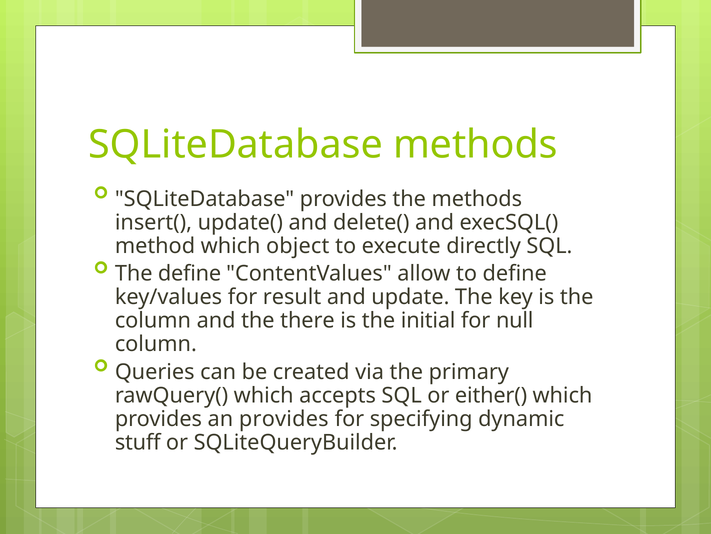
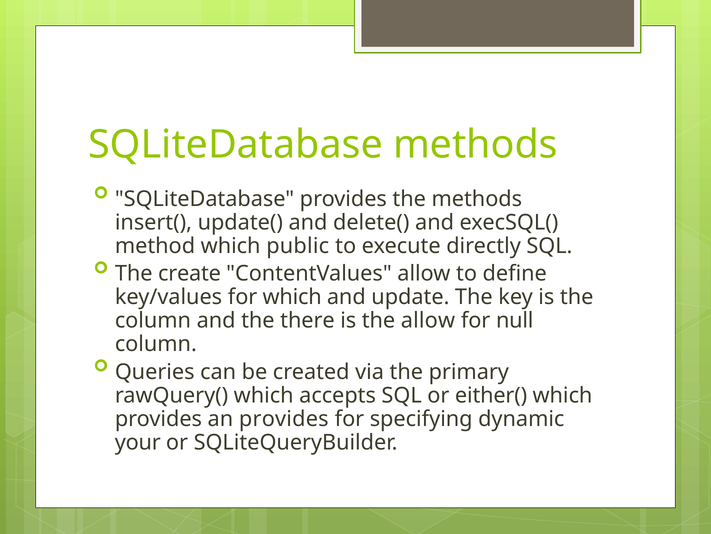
object: object -> public (298, 246)
The define: define -> create (190, 273)
for result: result -> which (292, 297)
the initial: initial -> allow (428, 320)
stuff: stuff -> your (138, 442)
